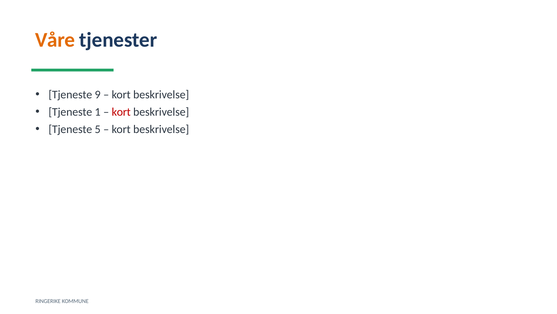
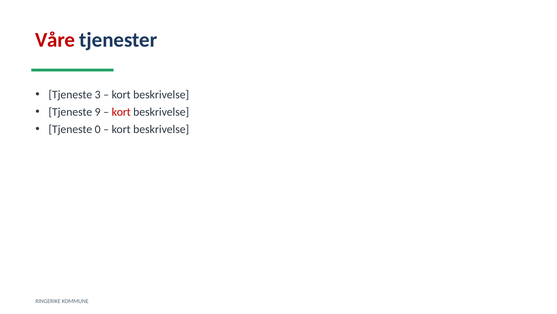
Våre colour: orange -> red (55, 40)
9: 9 -> 3 (98, 94)
1: 1 -> 9 (98, 112)
5: 5 -> 0 (98, 129)
